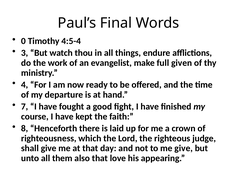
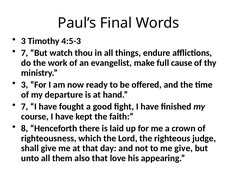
0: 0 -> 3 (23, 41)
4:5-4: 4:5-4 -> 4:5-3 (71, 41)
3: 3 -> 7 (25, 53)
given: given -> cause (182, 63)
4: 4 -> 3 (25, 85)
